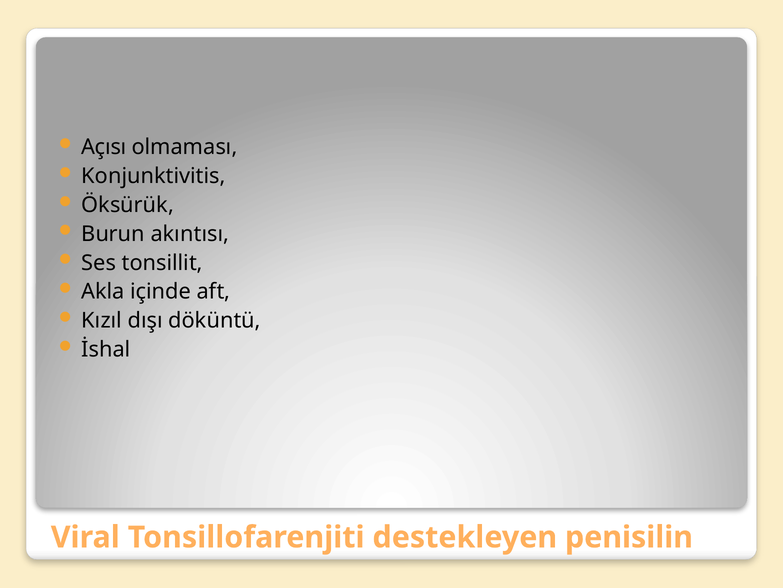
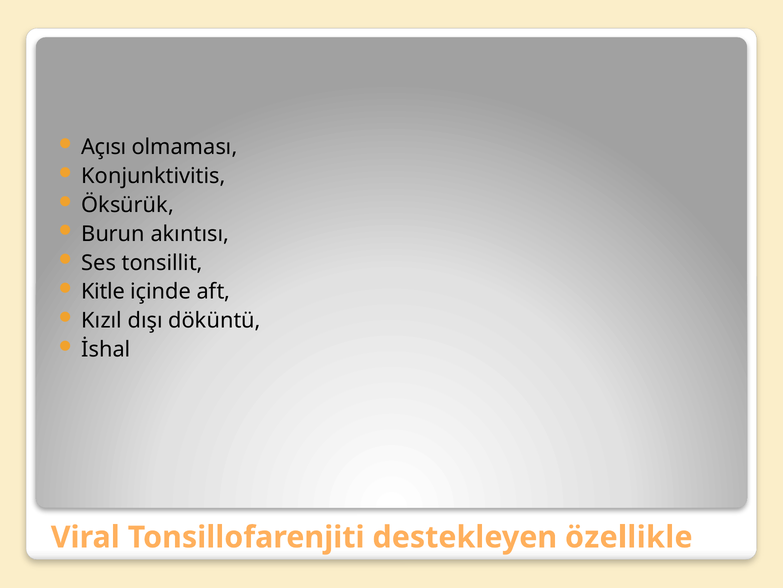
Akla: Akla -> Kitle (103, 291)
penisilin: penisilin -> özellikle (629, 537)
